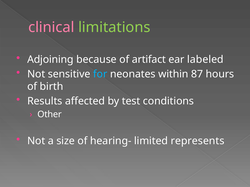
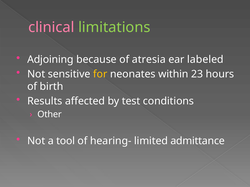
artifact: artifact -> atresia (149, 60)
for colour: light blue -> yellow (100, 74)
87: 87 -> 23 (197, 74)
size: size -> tool (66, 141)
represents: represents -> admittance (198, 141)
